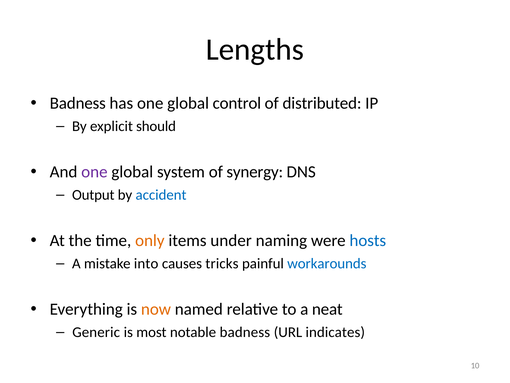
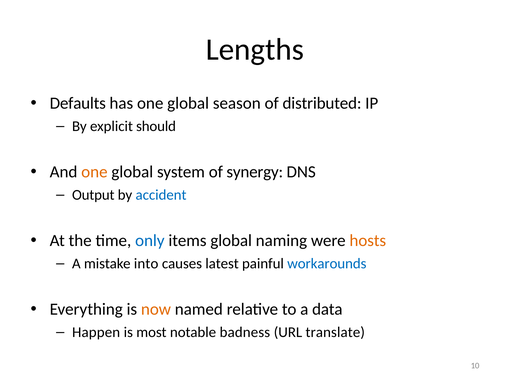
Badness: Badness -> Defaults (78, 103)
control: control -> season (237, 103)
one colour: purple -> orange (94, 172)
only colour: orange -> blue (150, 240)
items under: under -> global (231, 240)
hosts colour: blue -> orange (368, 240)
tricks: tricks -> latest (222, 263)
neat: neat -> data (327, 309)
Generic: Generic -> Happen (96, 332)
indicates: indicates -> translate (335, 332)
